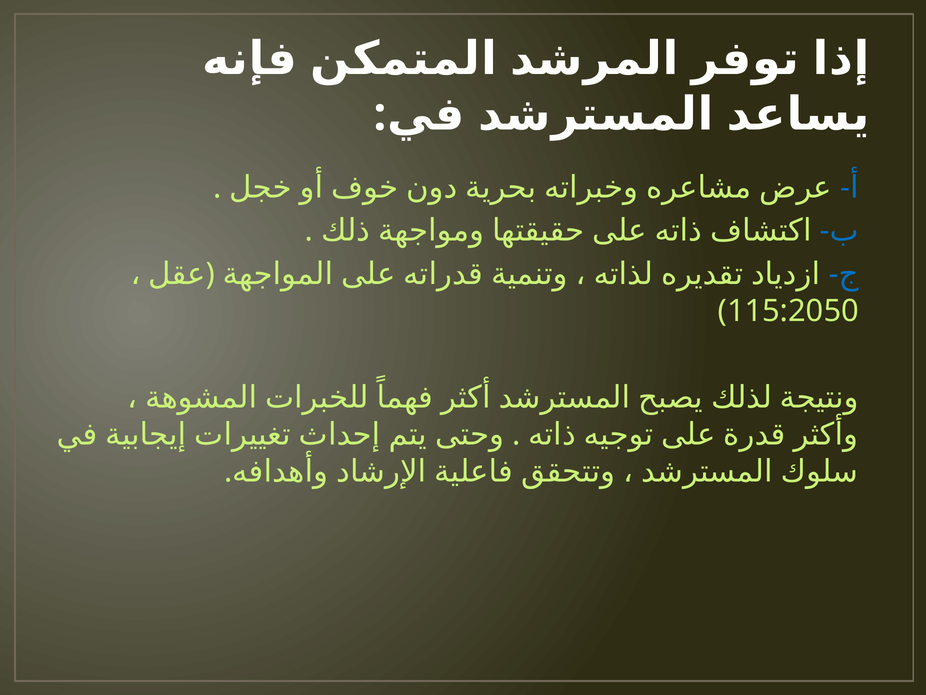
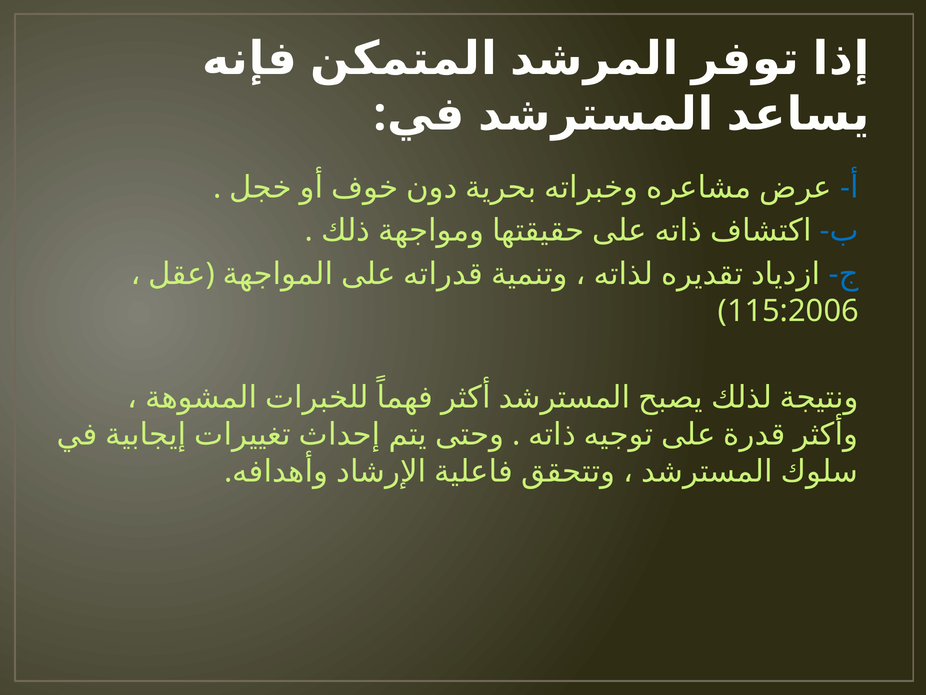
115:2050: 115:2050 -> 115:2006 (793, 311)
